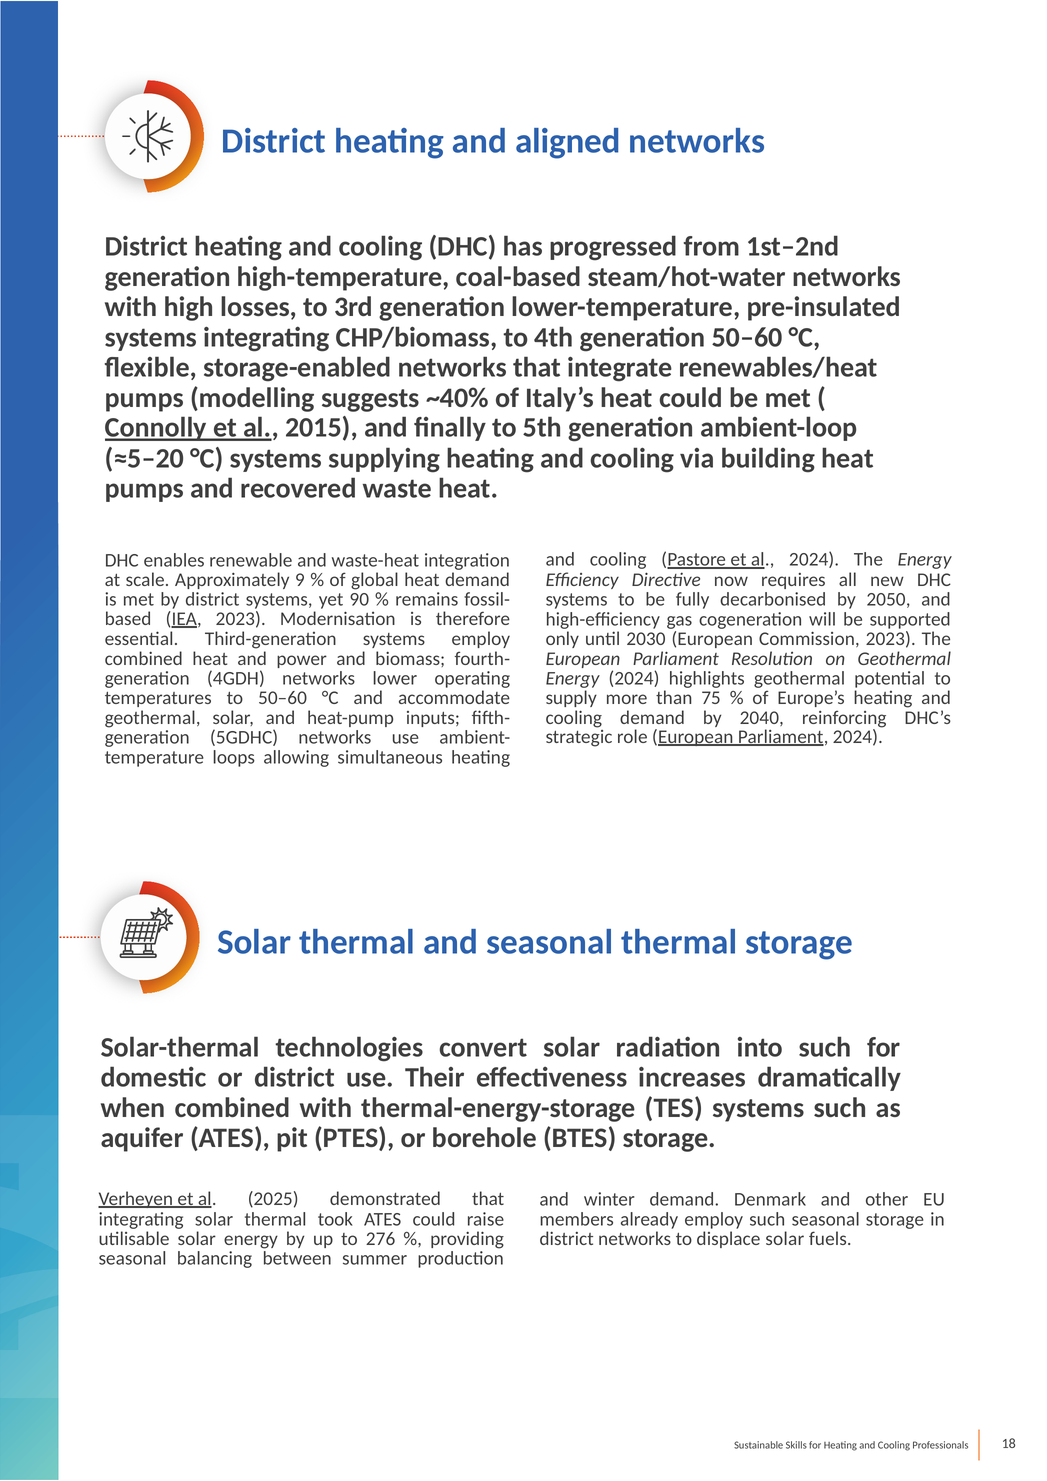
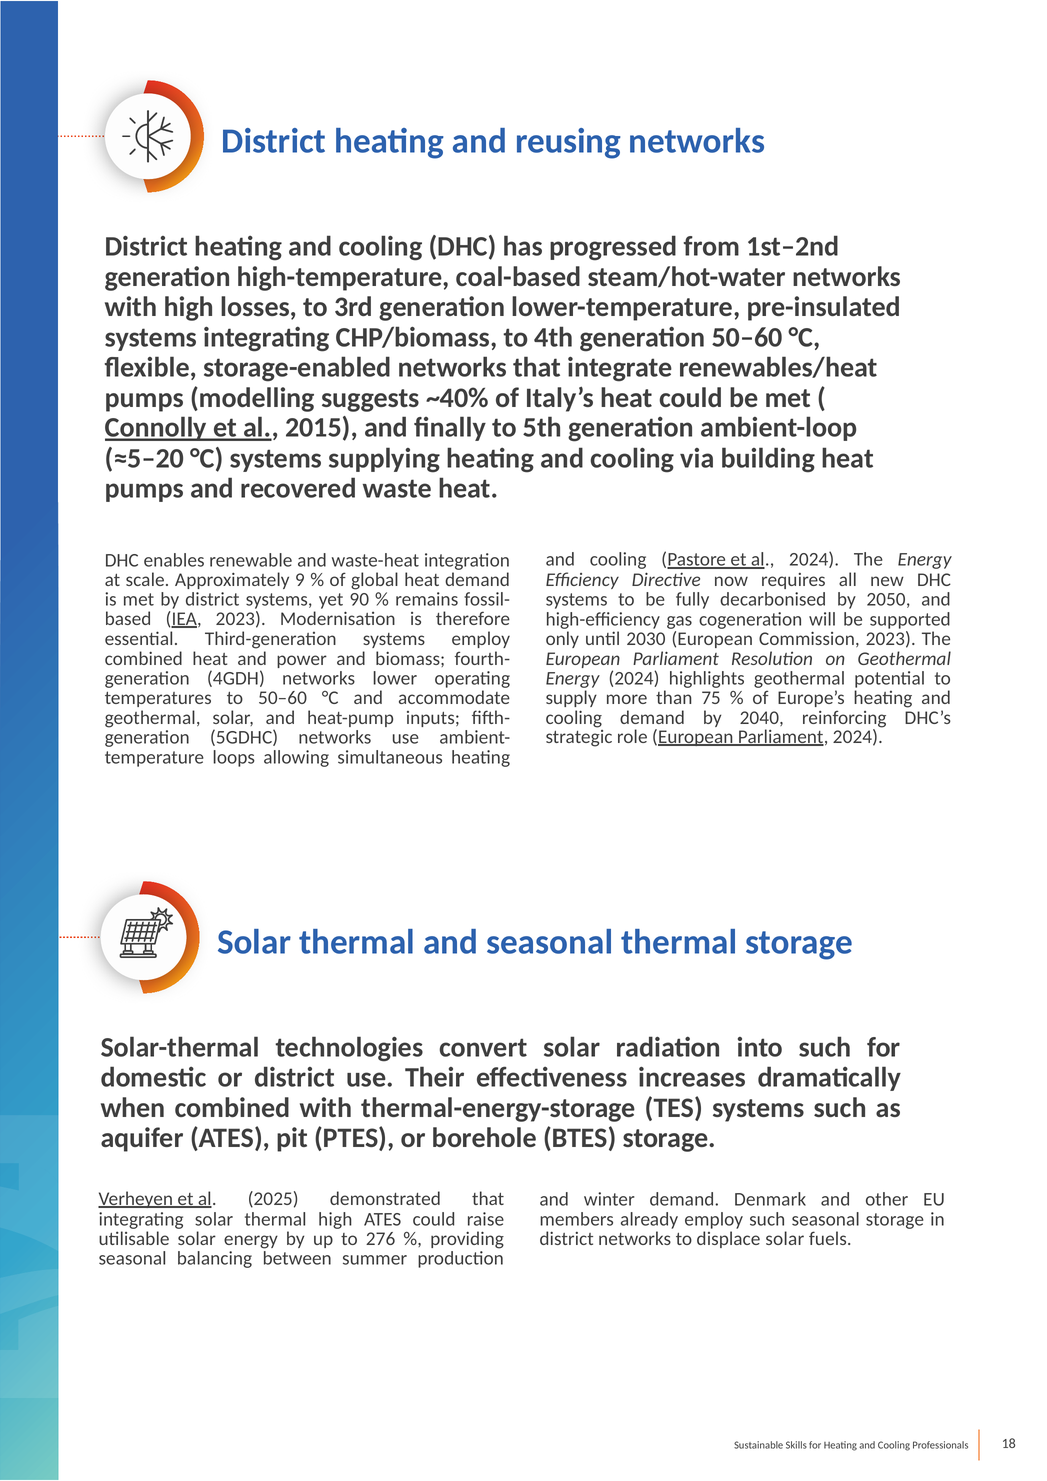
aligned: aligned -> reusing (568, 141)
thermal took: took -> high (335, 1219)
